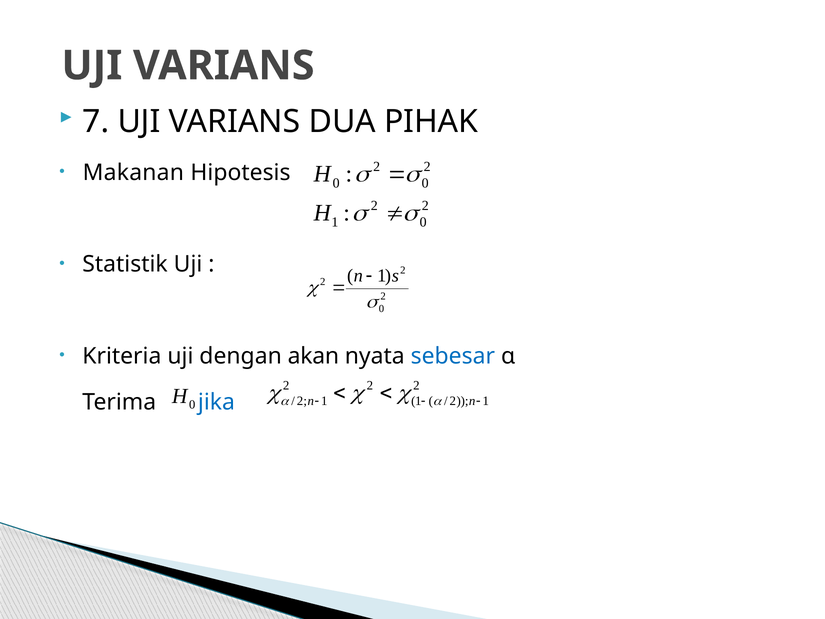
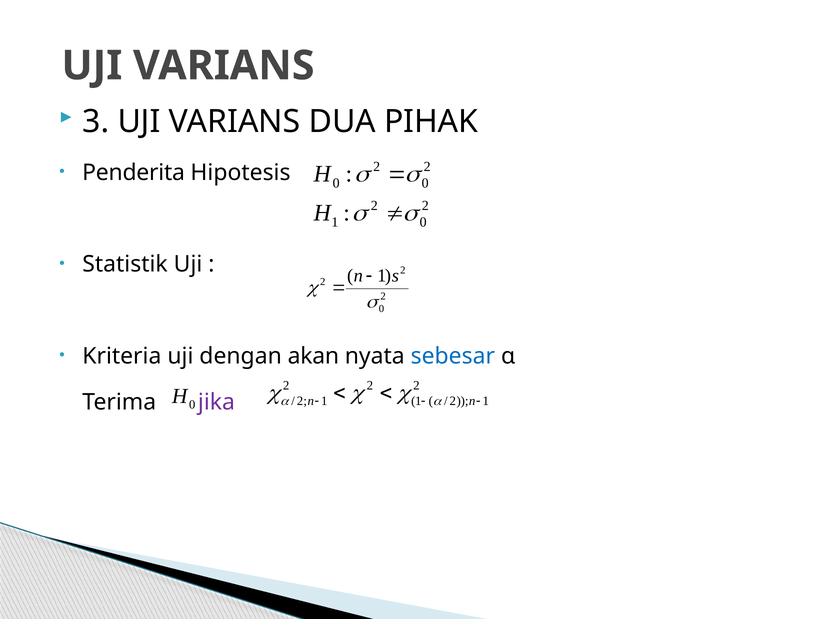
7: 7 -> 3 (96, 122)
Makanan: Makanan -> Penderita (134, 172)
jika colour: blue -> purple (216, 402)
